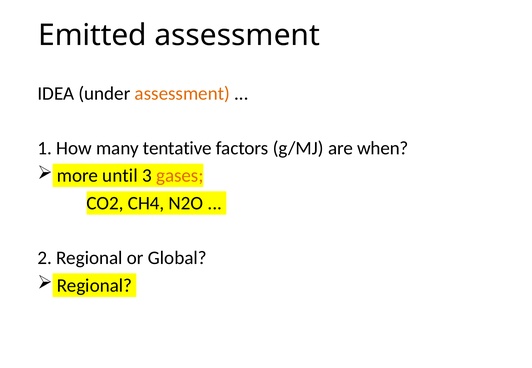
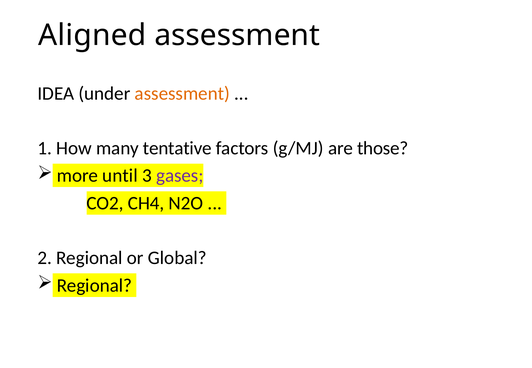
Emitted: Emitted -> Aligned (92, 35)
when: when -> those (383, 148)
gases colour: orange -> purple (180, 176)
